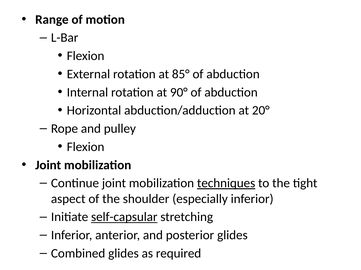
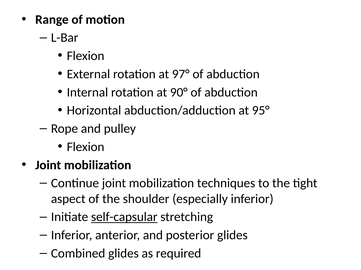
85°: 85° -> 97° (181, 74)
20°: 20° -> 95° (261, 111)
techniques underline: present -> none (226, 184)
